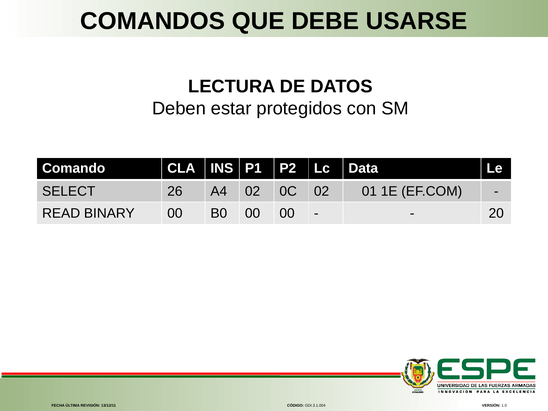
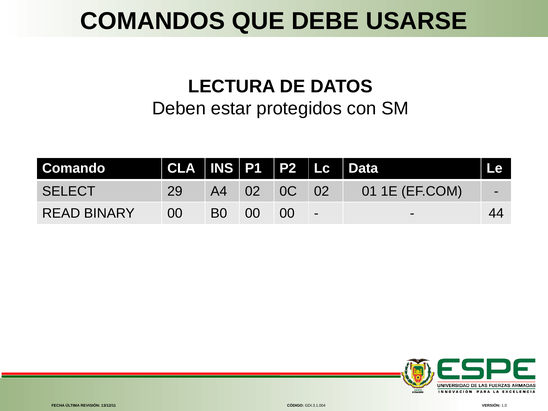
26: 26 -> 29 (175, 191)
20: 20 -> 44 (496, 213)
